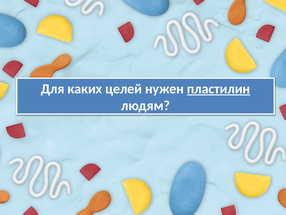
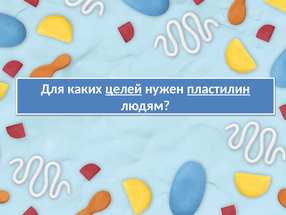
целей underline: none -> present (124, 89)
